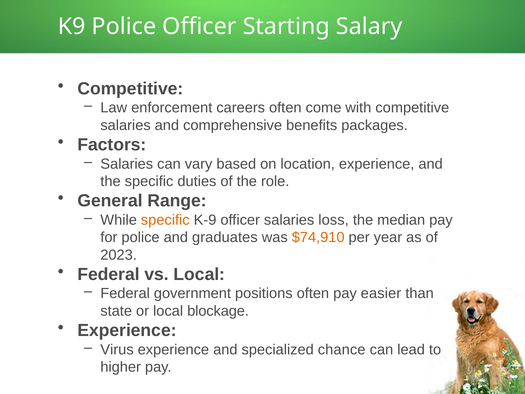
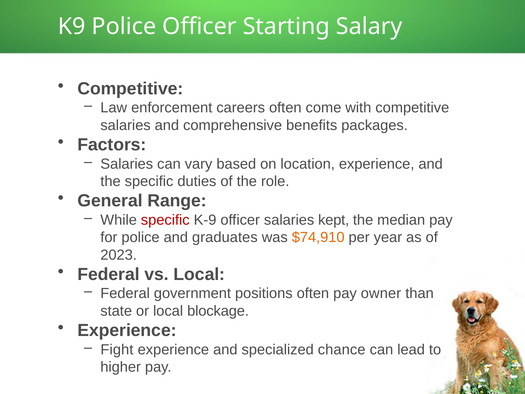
specific colour: orange -> red (165, 220)
loss: loss -> kept (334, 220)
easier: easier -> owner (381, 293)
Virus: Virus -> Fight (117, 349)
